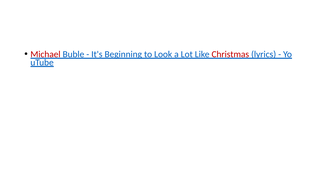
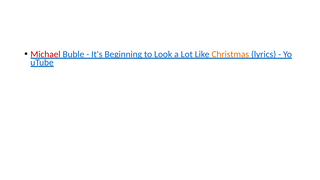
Christmas colour: red -> orange (230, 54)
